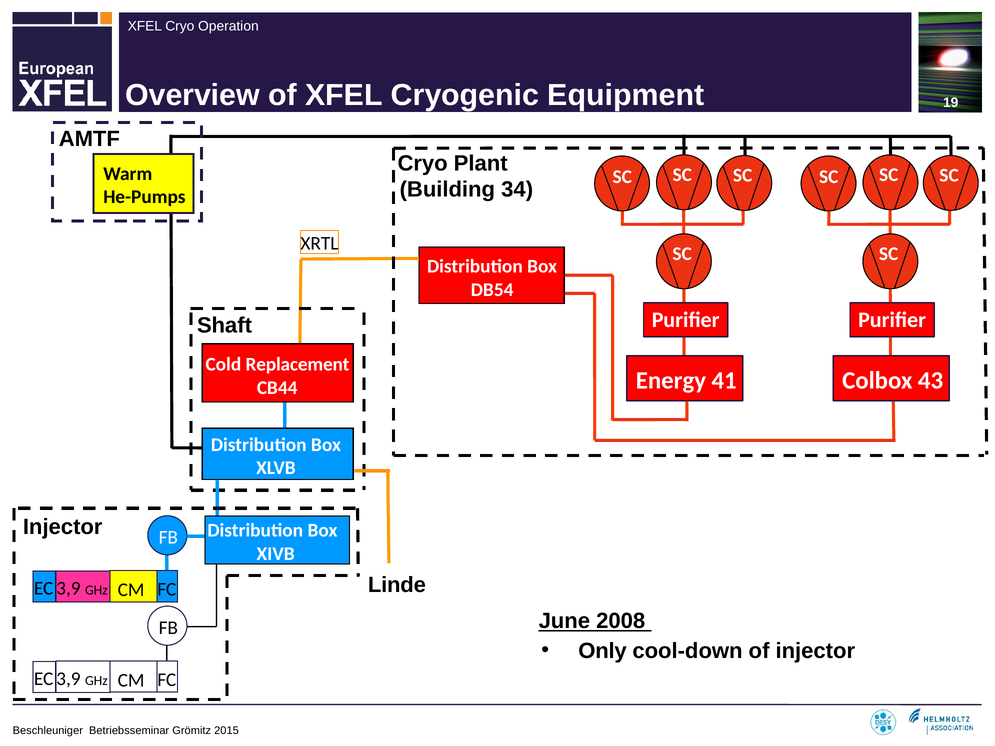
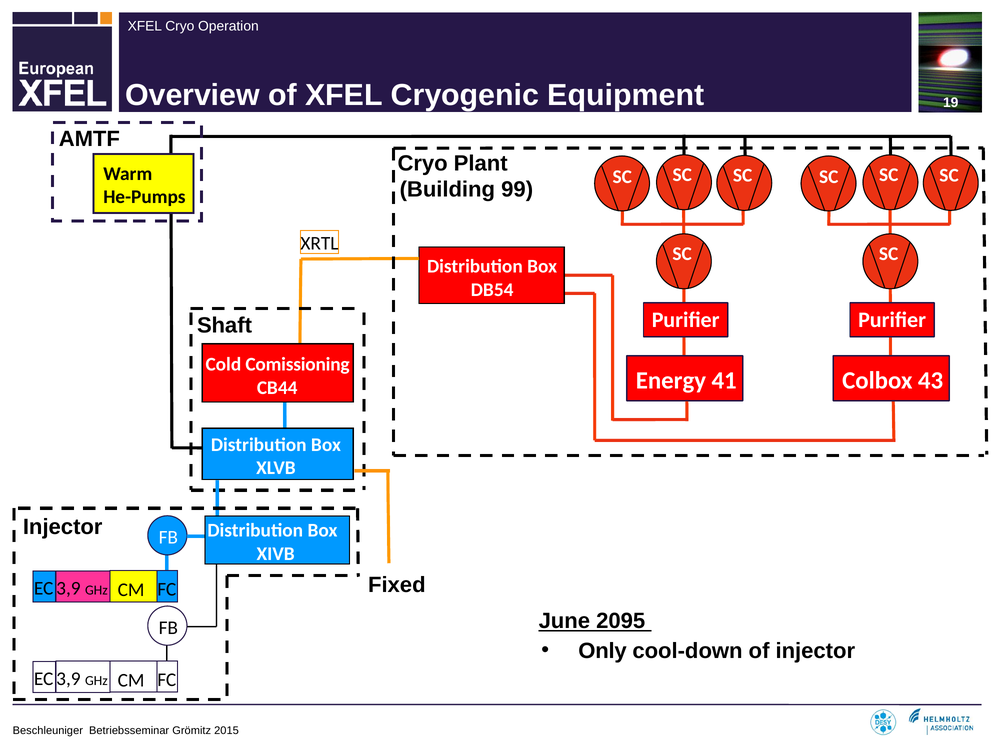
34: 34 -> 99 (517, 189)
Replacement: Replacement -> Comissioning (298, 365)
Linde: Linde -> Fixed (397, 585)
2008: 2008 -> 2095 (621, 621)
